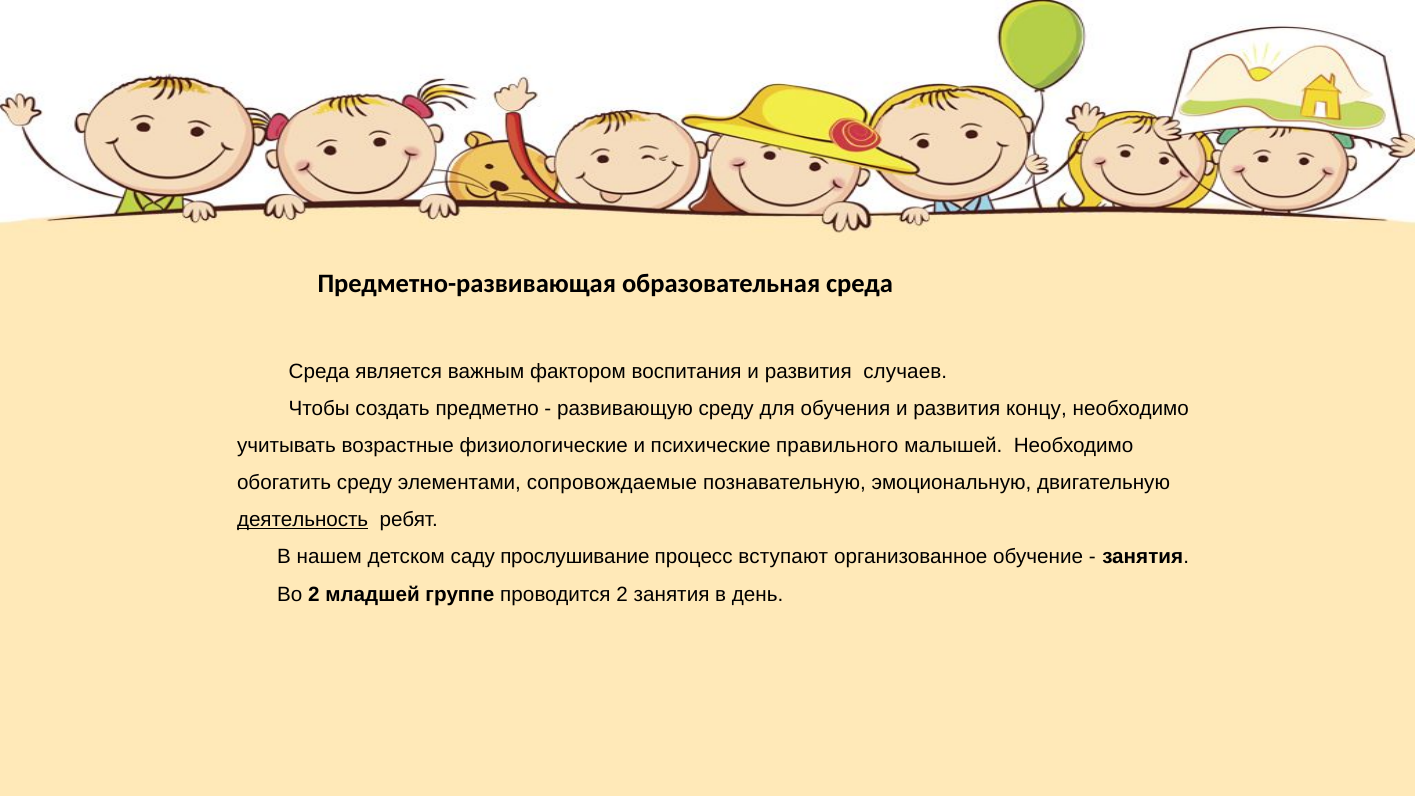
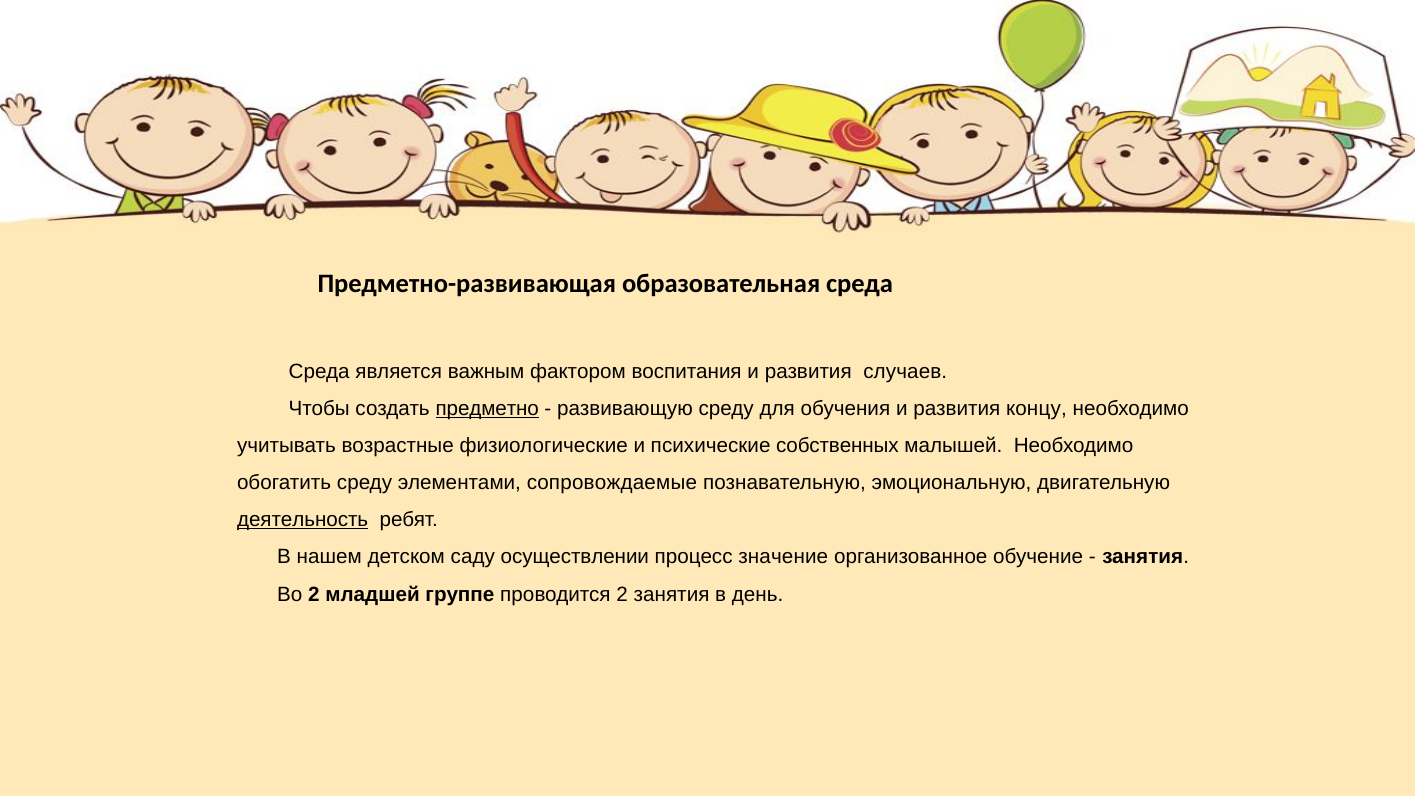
предметно underline: none -> present (487, 408)
правильного: правильного -> собственных (837, 446)
прослушивание: прослушивание -> осуществлении (575, 557)
вступают: вступают -> значение (783, 557)
